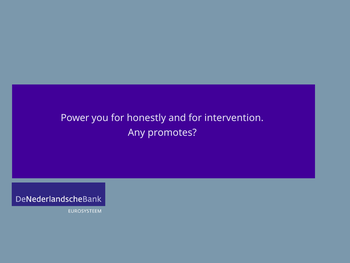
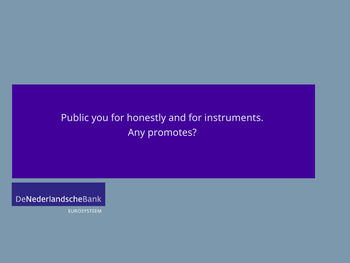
Power: Power -> Public (75, 118)
intervention: intervention -> instruments (234, 118)
